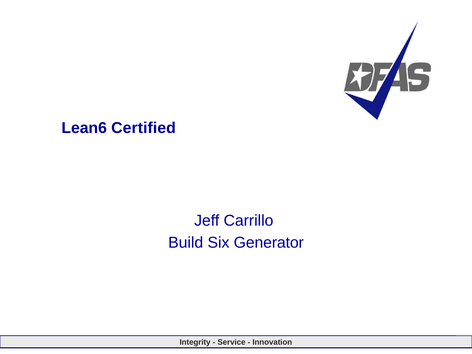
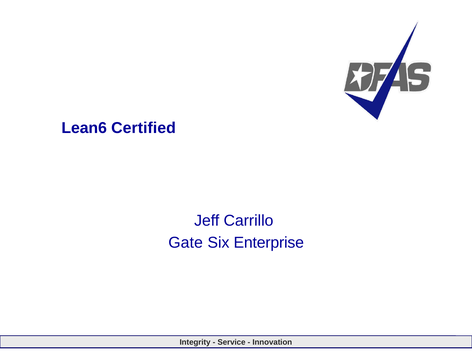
Build: Build -> Gate (186, 243)
Generator: Generator -> Enterprise (269, 243)
